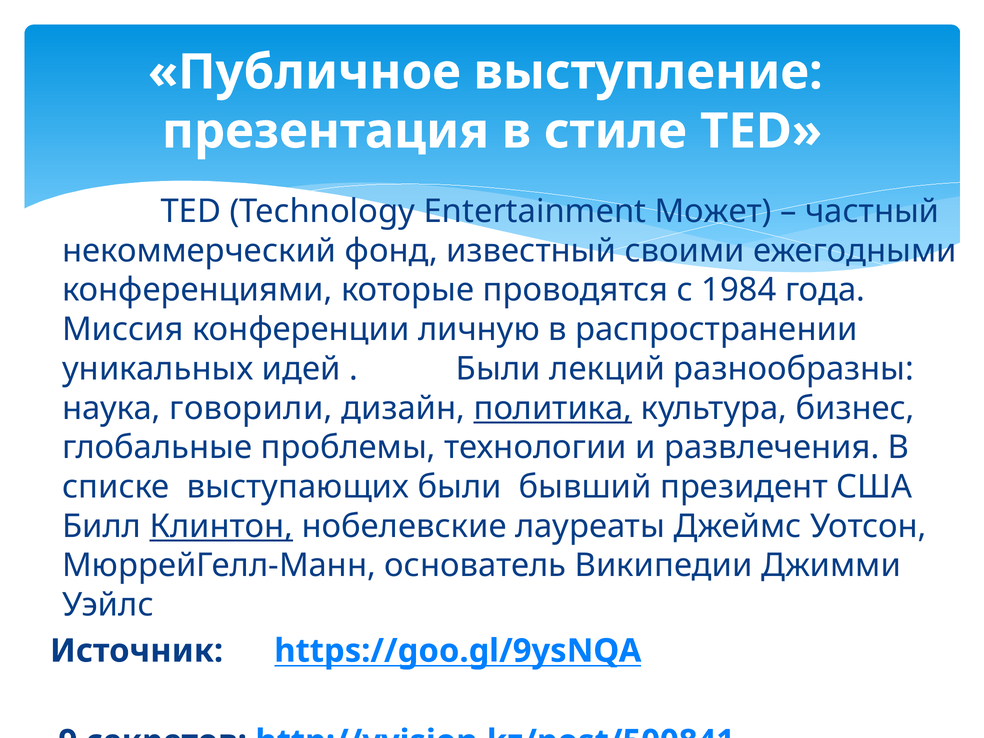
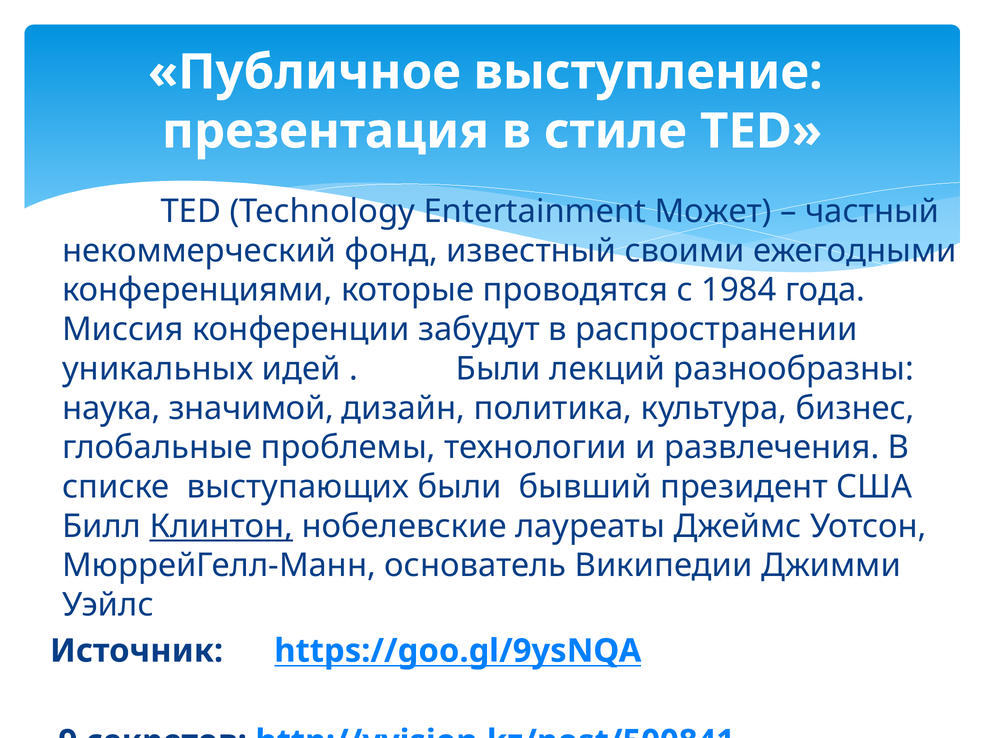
личную: личную -> забудут (479, 329)
говорили: говорили -> значимой (251, 408)
политика underline: present -> none (553, 408)
